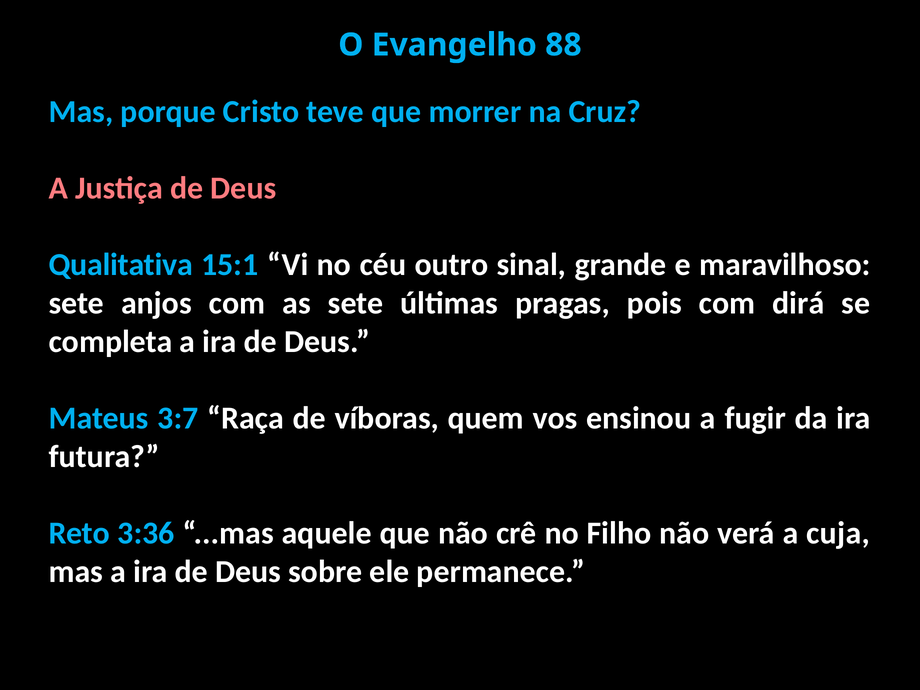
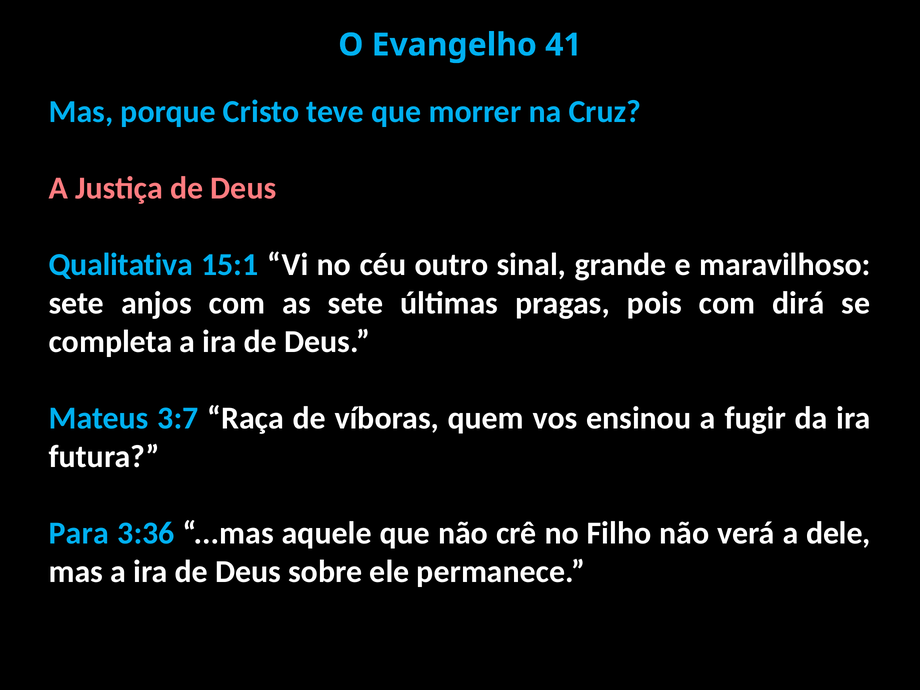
88: 88 -> 41 (563, 45)
Reto: Reto -> Para (79, 533)
cuja: cuja -> dele (838, 533)
